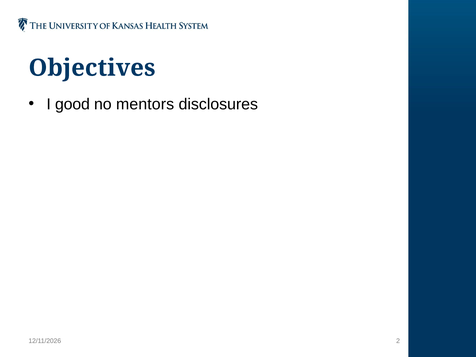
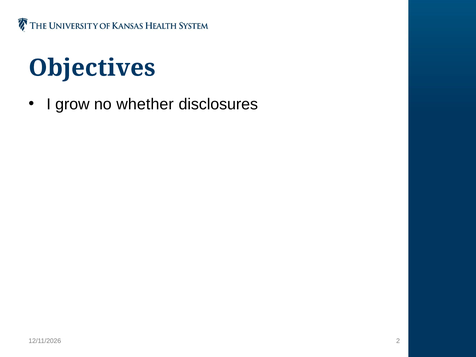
good: good -> grow (72, 104)
mentors: mentors -> whether (145, 104)
